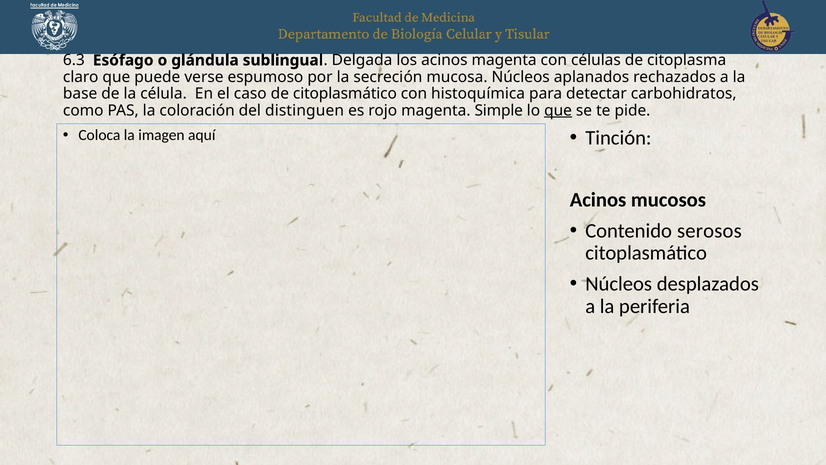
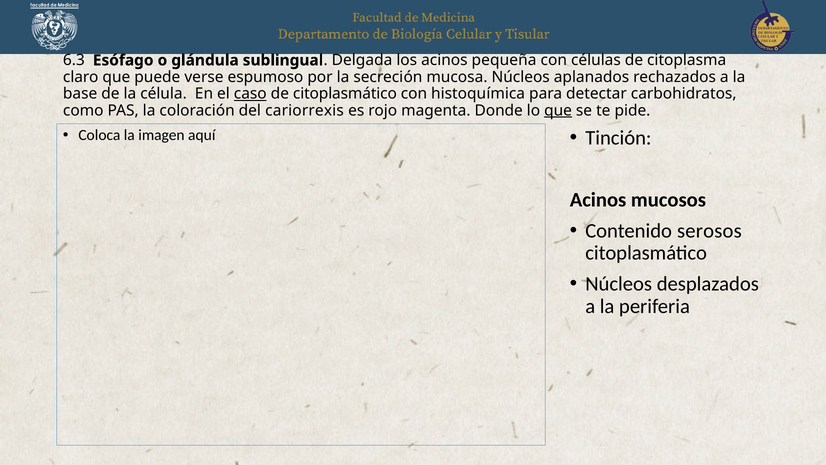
acinos magenta: magenta -> pequeña (504, 60)
caso underline: none -> present (250, 94)
distinguen: distinguen -> cariorrexis (305, 110)
Simple: Simple -> Donde (499, 110)
